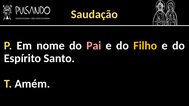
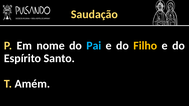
Pai colour: pink -> light blue (94, 46)
